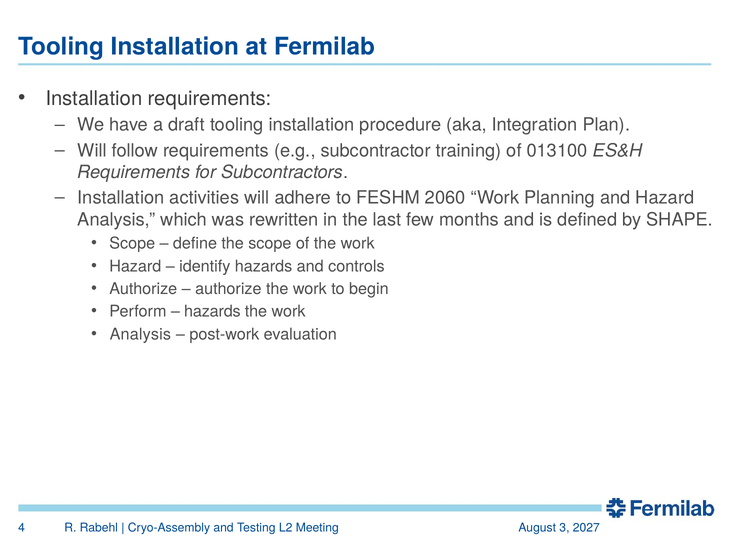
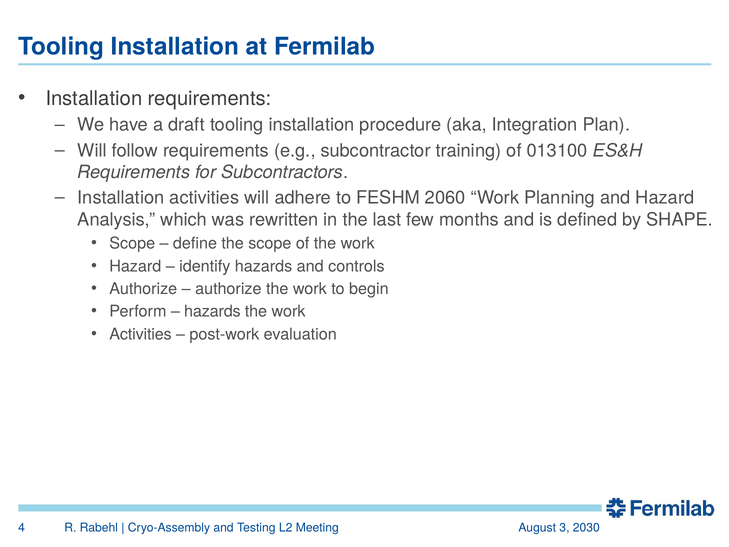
Analysis: Analysis -> Activities (141, 334)
2027: 2027 -> 2030 (586, 528)
